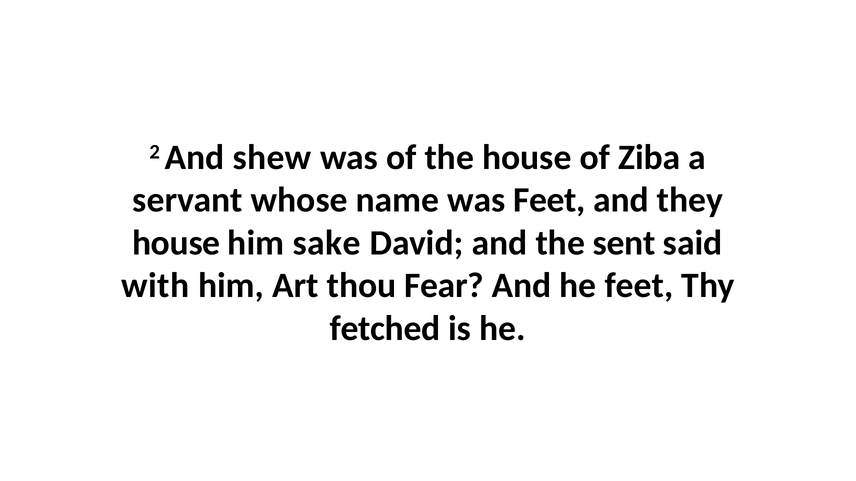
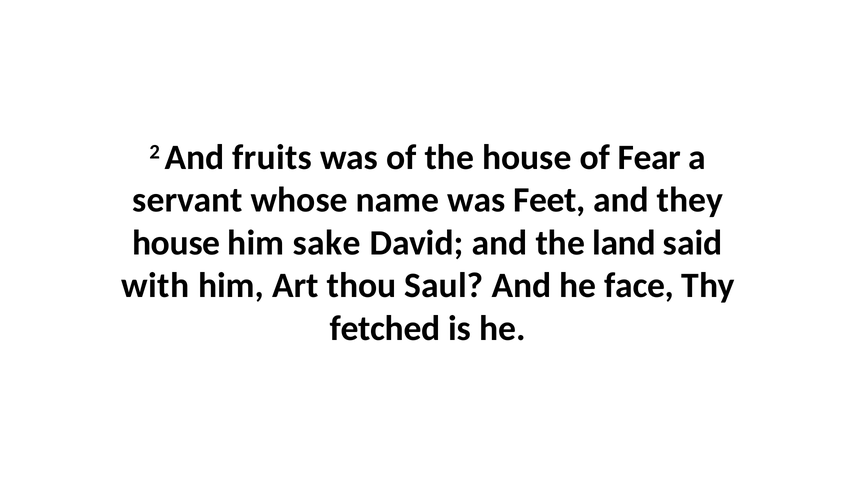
shew: shew -> fruits (272, 158)
Ziba: Ziba -> Fear (649, 158)
sent: sent -> land (624, 243)
Fear: Fear -> Saul (444, 286)
he feet: feet -> face (639, 286)
